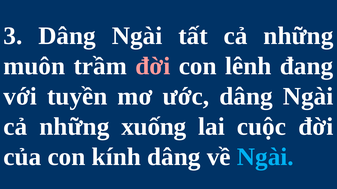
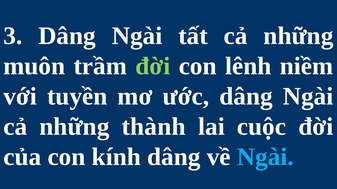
đời colour: pink -> light green (153, 66)
đang: đang -> niềm (306, 66)
xuống: xuống -> thành (154, 127)
